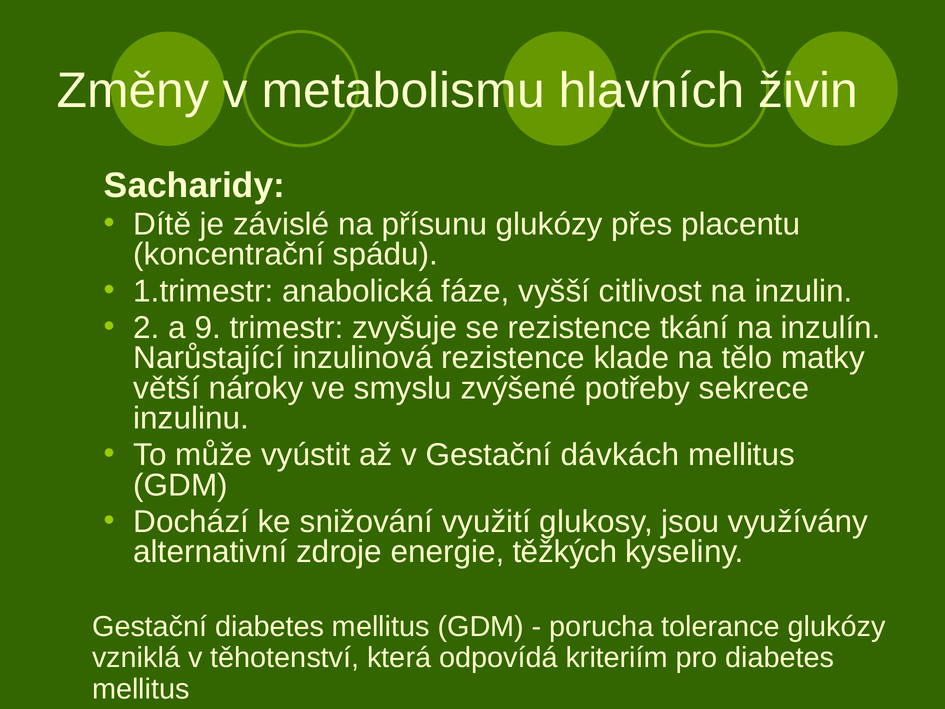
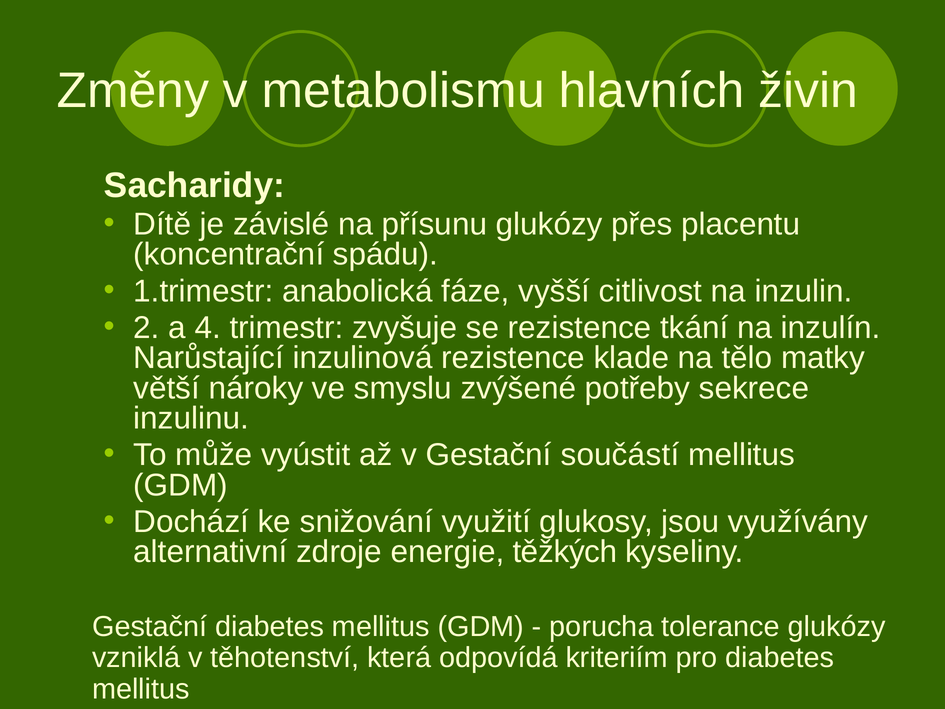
9: 9 -> 4 (208, 328)
dávkách: dávkách -> součástí (620, 455)
